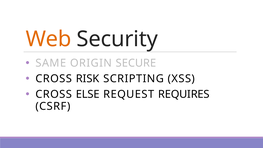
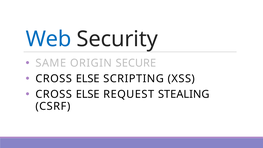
Web colour: orange -> blue (48, 39)
RISK: RISK -> ELSE (88, 79)
REQUIRES: REQUIRES -> STEALING (184, 94)
